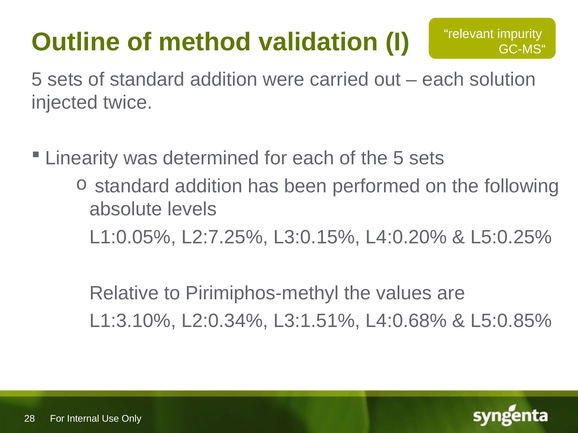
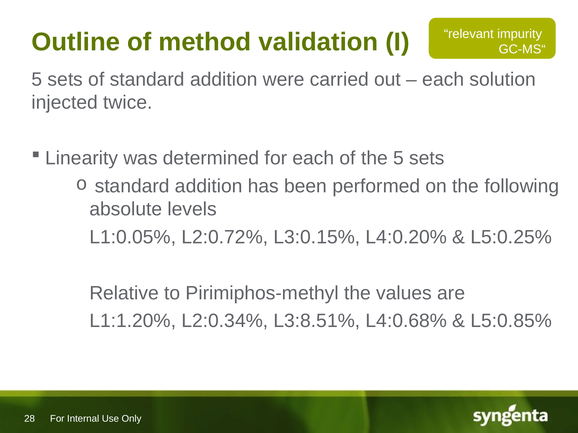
L2:7.25%: L2:7.25% -> L2:0.72% (225, 237)
L1:3.10%: L1:3.10% -> L1:1.20% (133, 321)
L3:1.51%: L3:1.51% -> L3:8.51% (317, 321)
